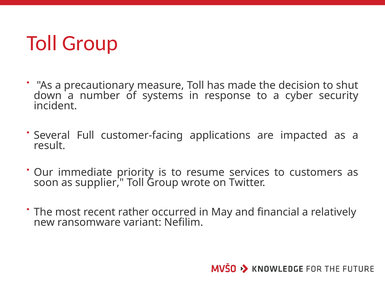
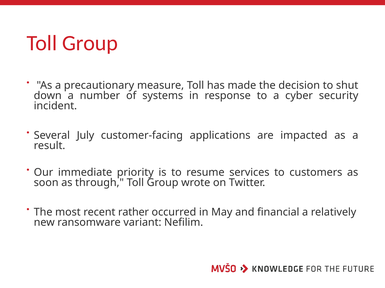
Full: Full -> July (85, 136)
supplier: supplier -> through (100, 183)
